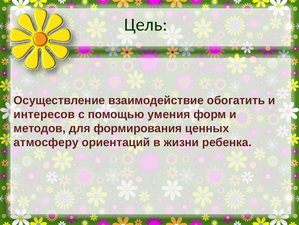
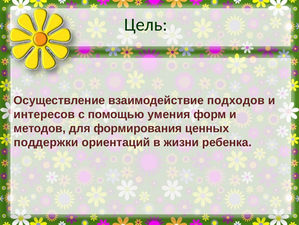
обогатить: обогатить -> подходов (236, 100)
атмосферу: атмосферу -> поддержки (46, 142)
